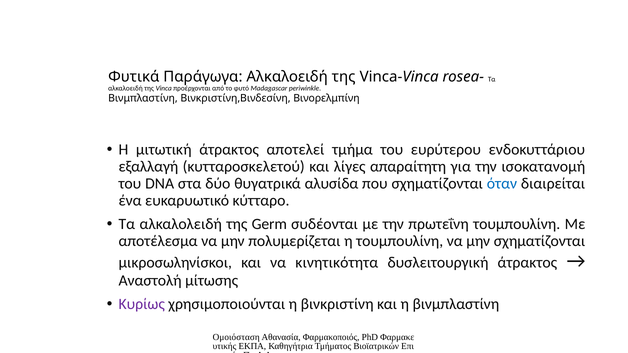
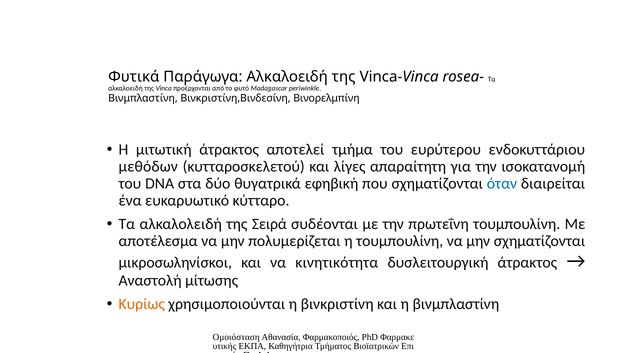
εξαλλαγή: εξαλλαγή -> μεθόδων (148, 167)
αλυσίδα: αλυσίδα -> εφηβική (332, 184)
Germ: Germ -> Σειρά (269, 224)
Κυρίως colour: purple -> orange (142, 304)
